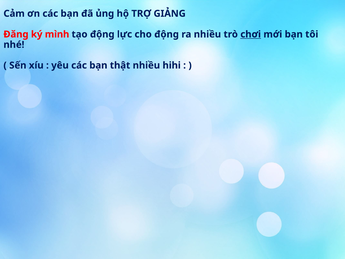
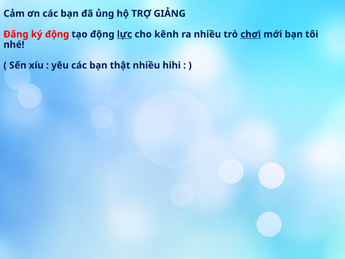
ký mình: mình -> động (57, 34)
lực underline: none -> present (125, 34)
cho động: động -> kênh (167, 34)
